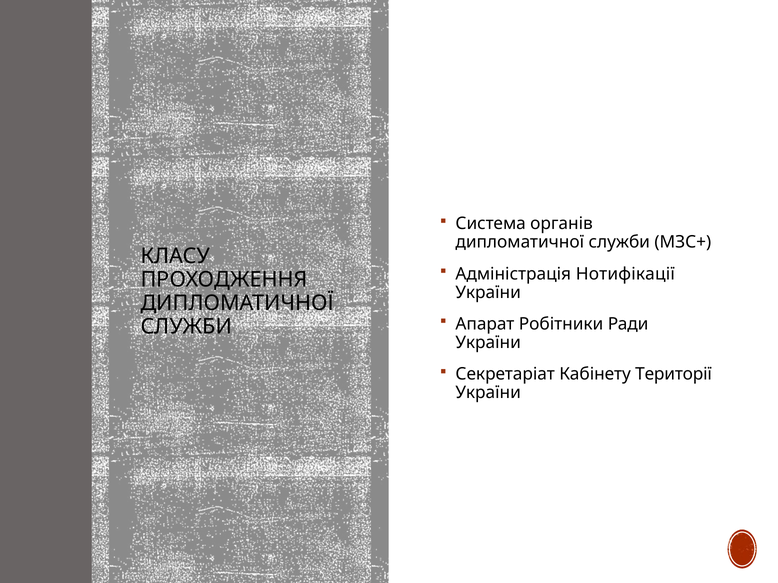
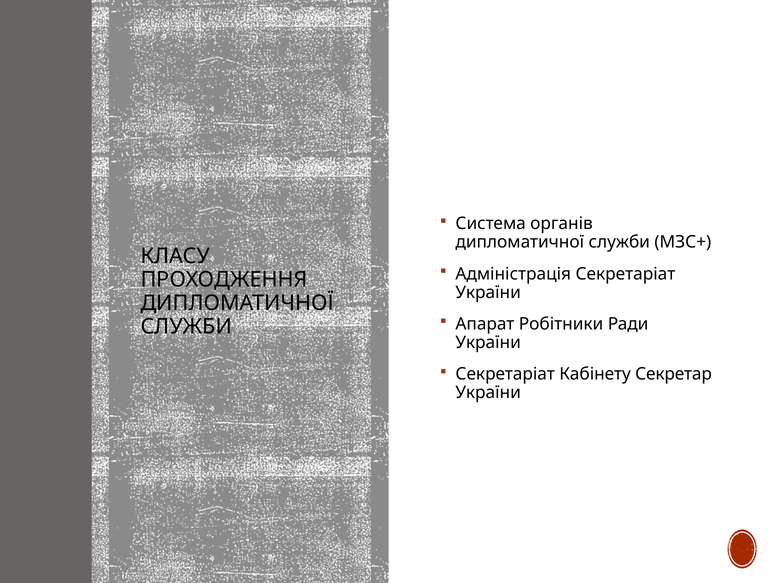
Адміністрація Нотифікації: Нотифікації -> Секретаріат (625, 274)
Території: Території -> Секретар (674, 374)
